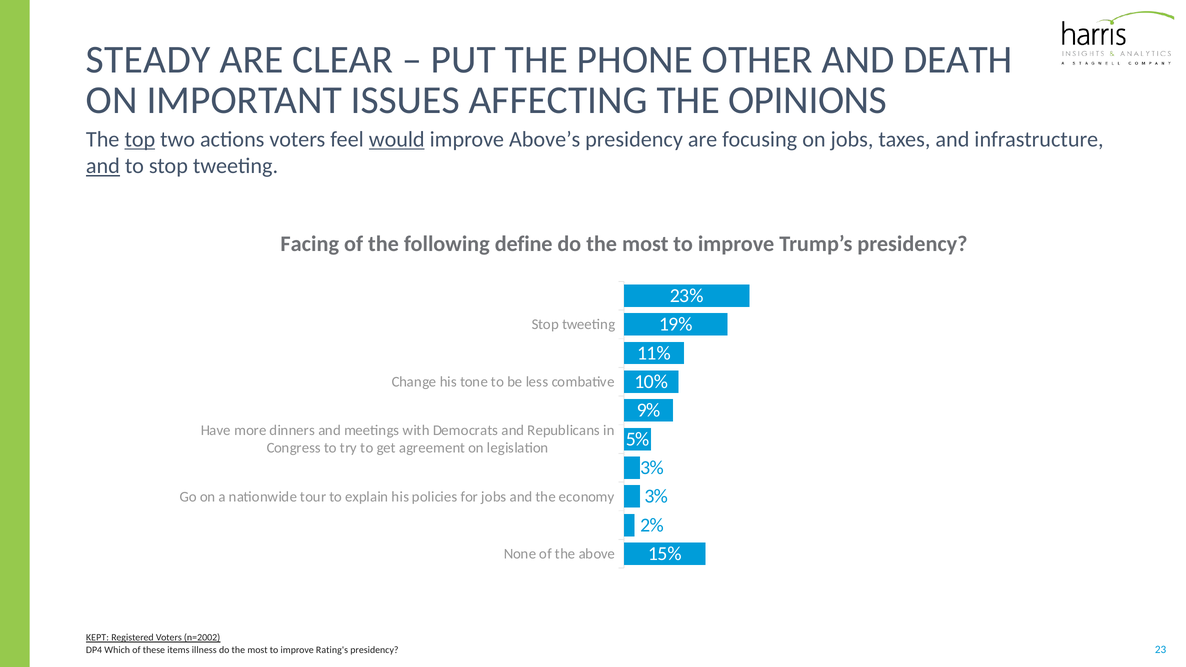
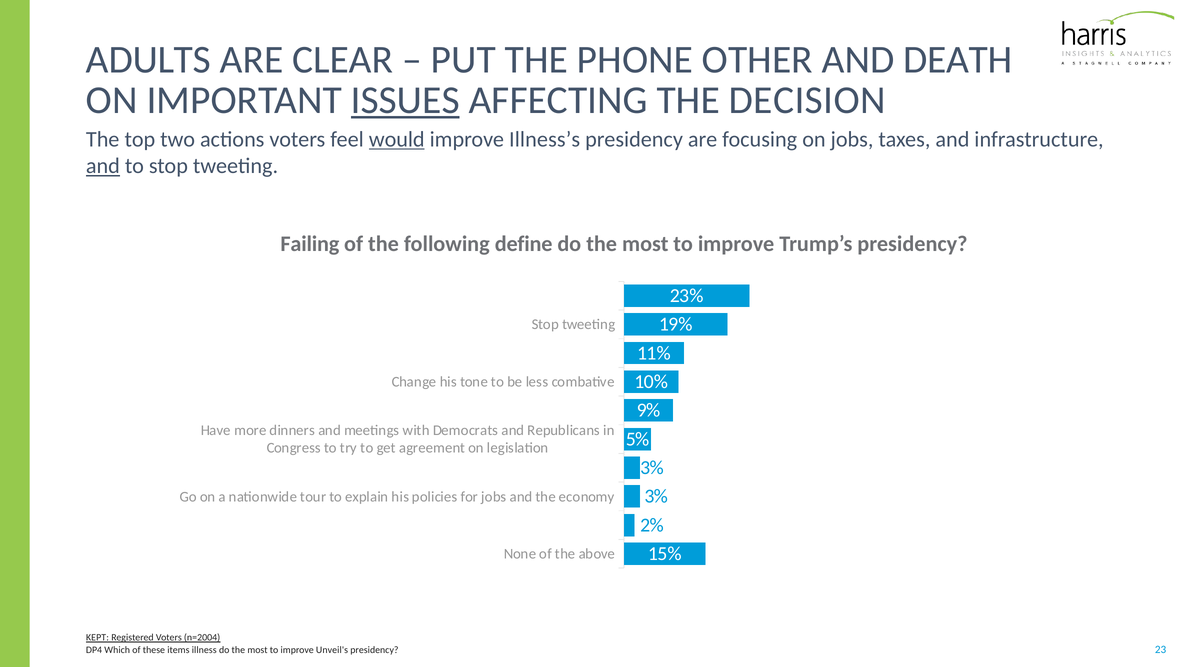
STEADY: STEADY -> ADULTS (148, 60)
ISSUES underline: none -> present (405, 100)
OPINIONS: OPINIONS -> DECISION (807, 100)
top underline: present -> none (140, 139)
Above’s: Above’s -> Illness’s (545, 139)
Facing: Facing -> Failing (310, 244)
n=2002: n=2002 -> n=2004 (202, 638)
Rating's: Rating's -> Unveil's (332, 650)
